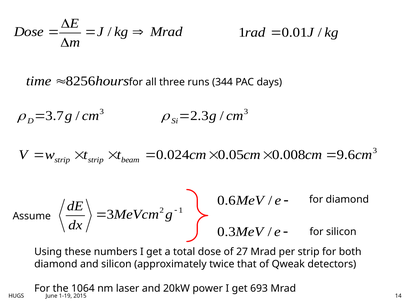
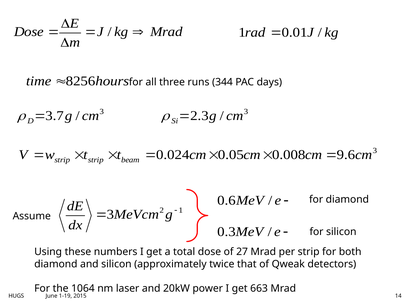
693: 693 -> 663 (259, 289)
